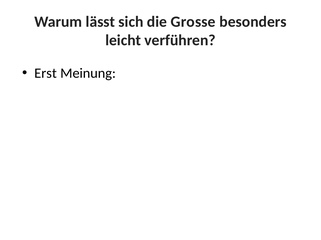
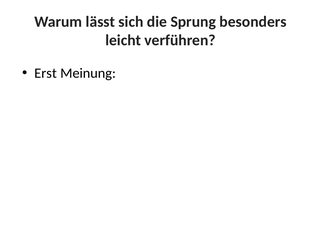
Grosse: Grosse -> Sprung (193, 22)
